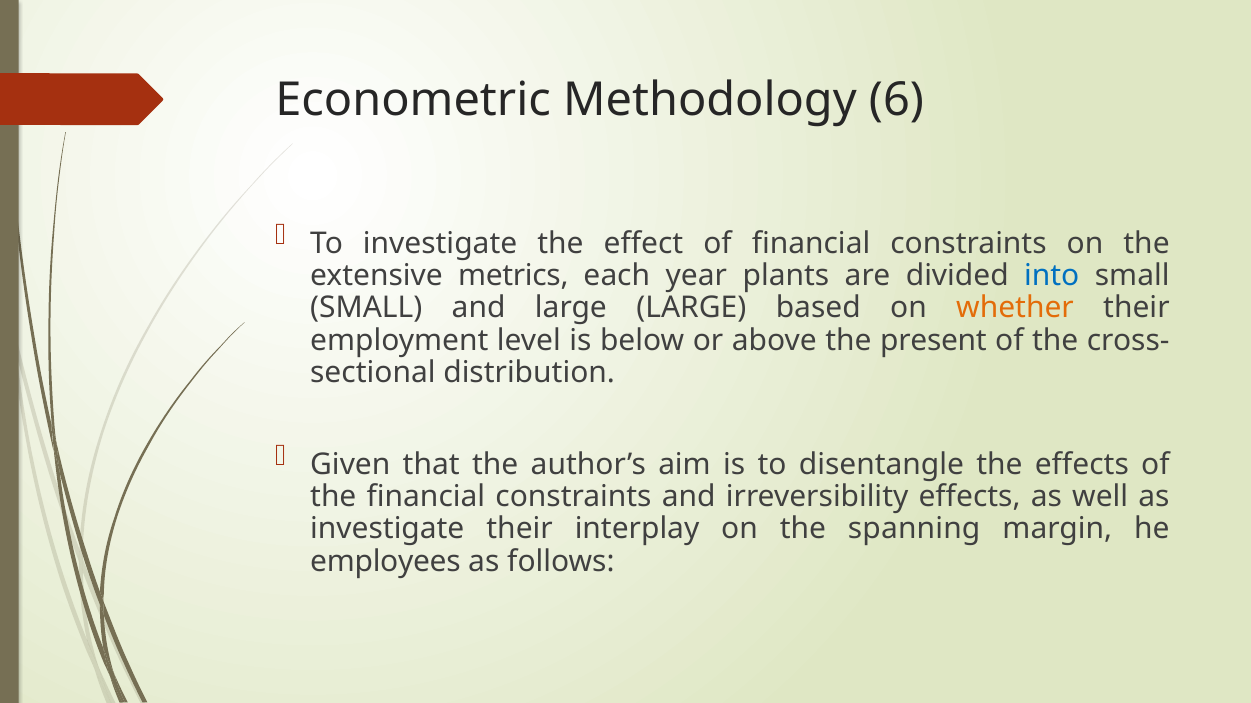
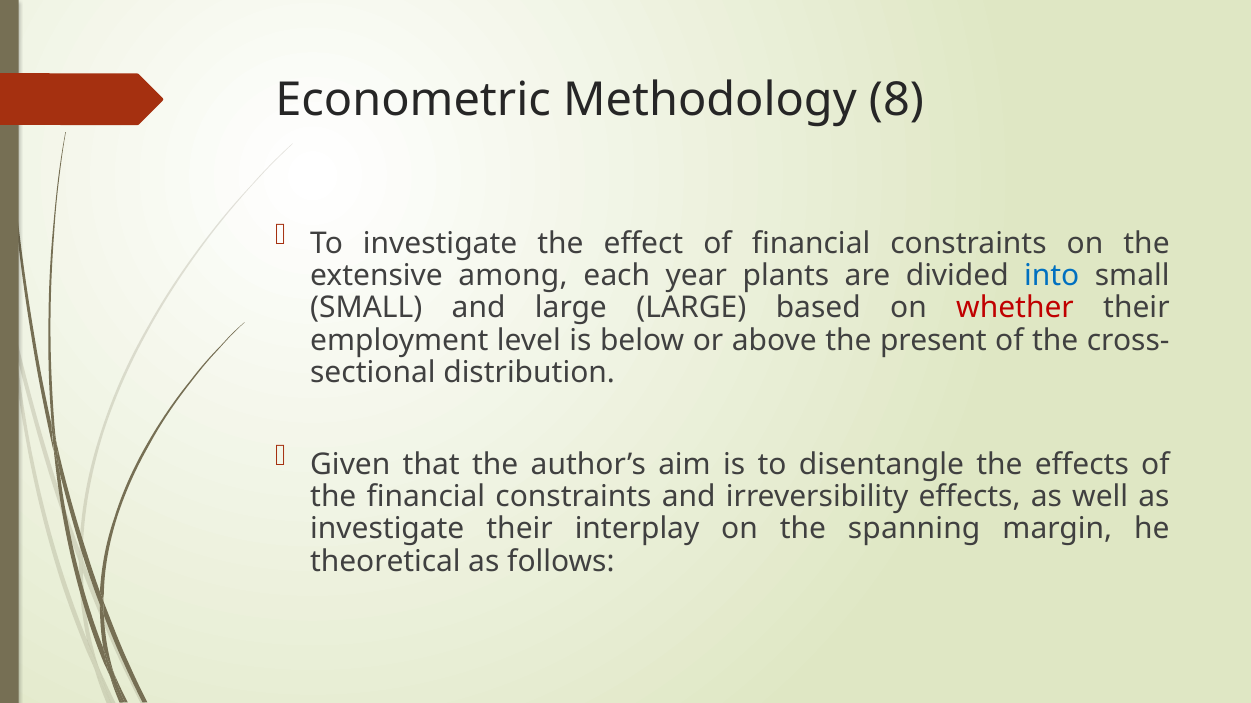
6: 6 -> 8 (896, 100)
metrics: metrics -> among (513, 276)
whether colour: orange -> red (1015, 308)
employees: employees -> theoretical (385, 562)
